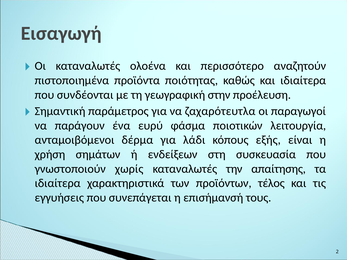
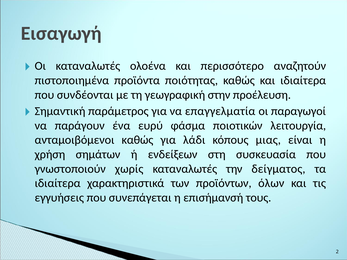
ζαχαρότευτλα: ζαχαρότευτλα -> επαγγελματία (220, 111)
ανταμοιβόμενοι δέρμα: δέρμα -> καθώς (137, 140)
εξής: εξής -> μιας (268, 140)
απαίτησης: απαίτησης -> δείγματος (278, 169)
τέλος: τέλος -> όλων (271, 183)
